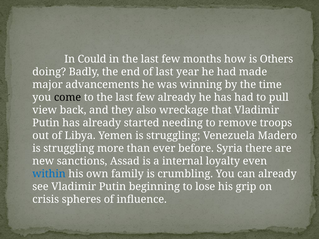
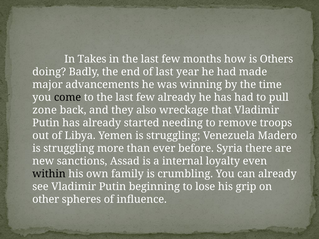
Could: Could -> Takes (92, 59)
view: view -> zone (45, 110)
within colour: blue -> black (49, 174)
crisis: crisis -> other (46, 200)
